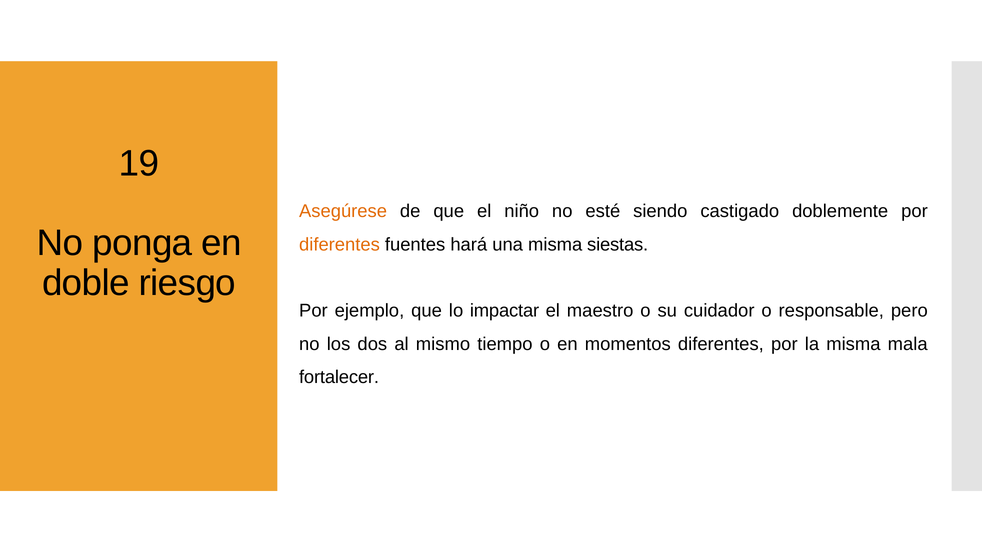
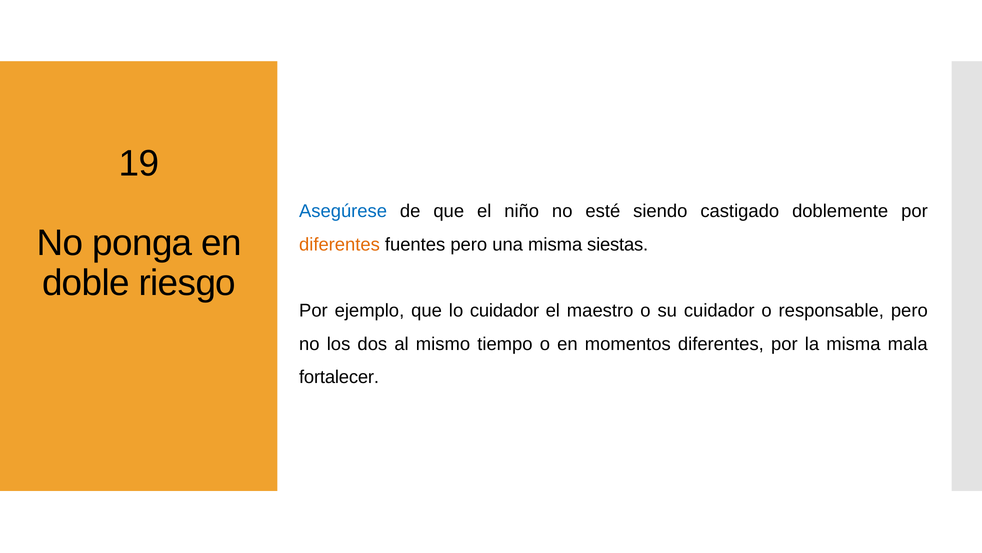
Asegúrese colour: orange -> blue (343, 211)
fuentes hará: hará -> pero (469, 244)
lo impactar: impactar -> cuidador (505, 311)
